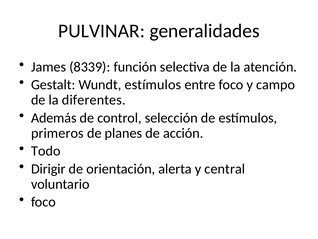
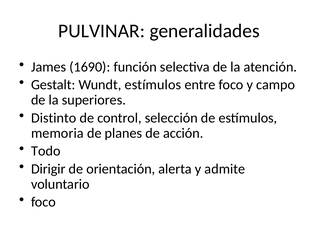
8339: 8339 -> 1690 (90, 67)
diferentes: diferentes -> superiores (94, 100)
Además: Además -> Distinto (54, 118)
primeros: primeros -> memoria (57, 133)
central: central -> admite (225, 169)
